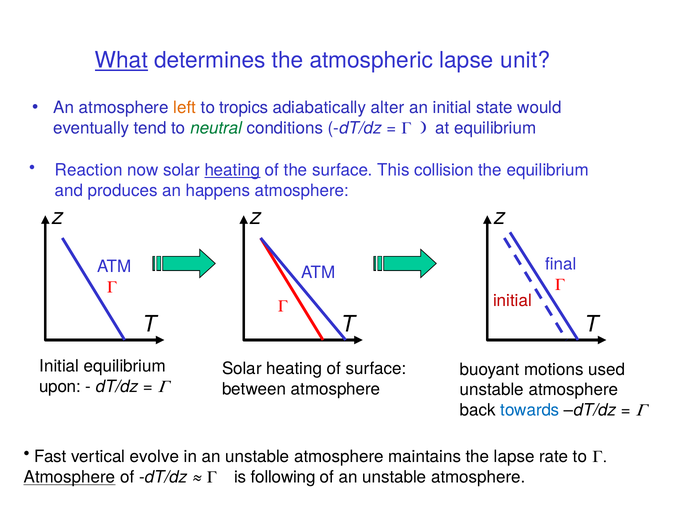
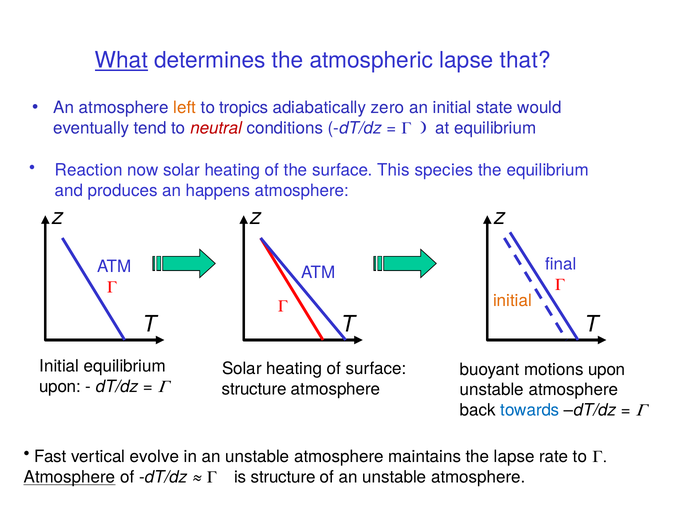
unit: unit -> that (525, 60)
alter: alter -> zero (388, 108)
neutral colour: green -> red (216, 128)
heating underline: present -> none (232, 170)
collision: collision -> species (444, 170)
initial colour: red -> orange (513, 301)
motions used: used -> upon (607, 369)
between: between -> structure (254, 389)
is following: following -> structure (283, 477)
